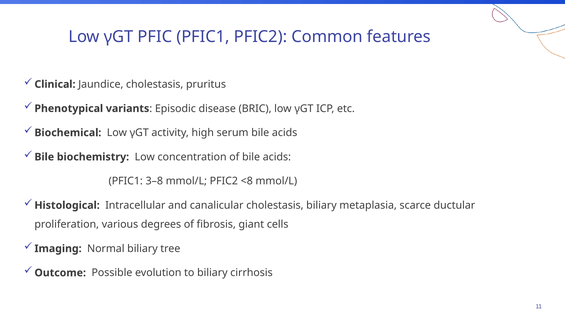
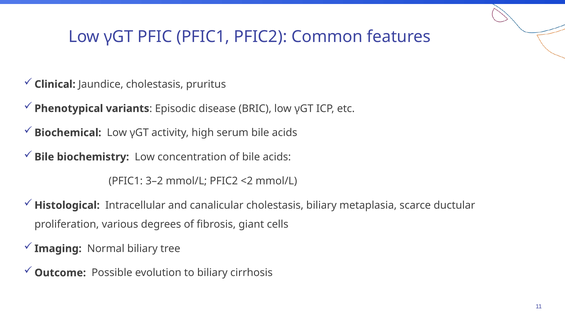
3–8: 3–8 -> 3–2 (154, 181)
<8: <8 -> <2 (247, 181)
